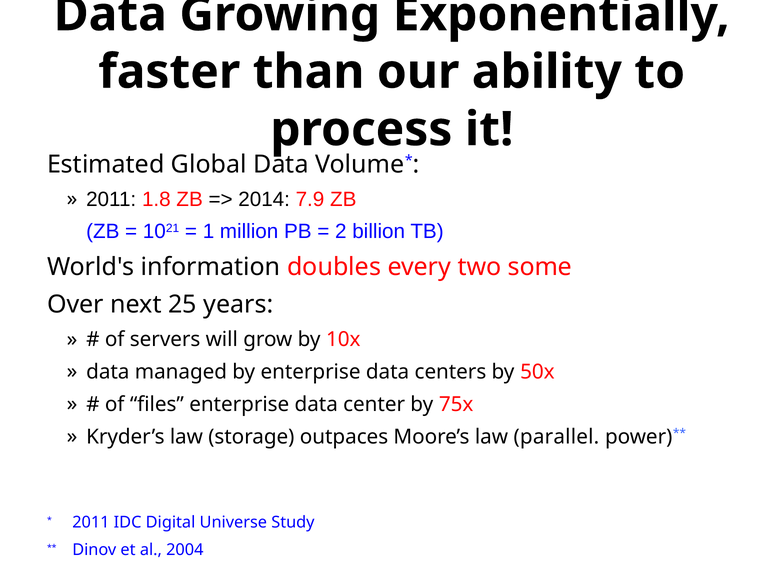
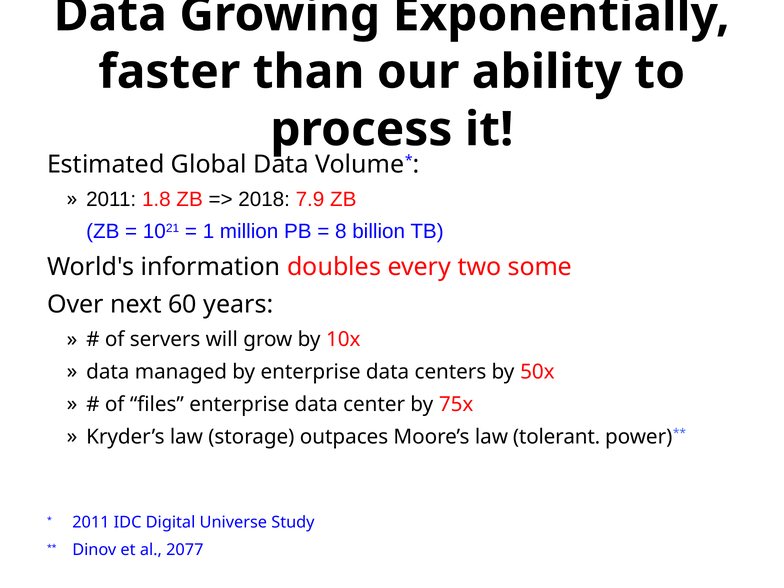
2014: 2014 -> 2018 (264, 199)
2: 2 -> 8 (341, 232)
25: 25 -> 60 (182, 305)
parallel: parallel -> tolerant (557, 437)
2004: 2004 -> 2077 (185, 550)
